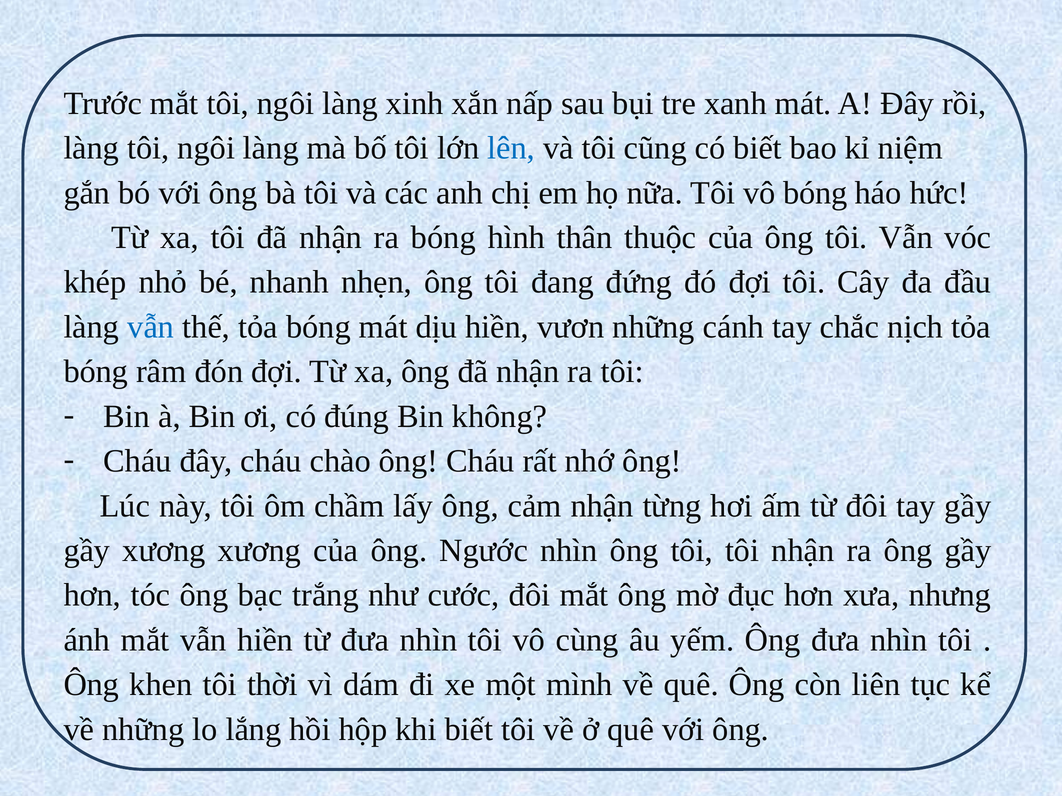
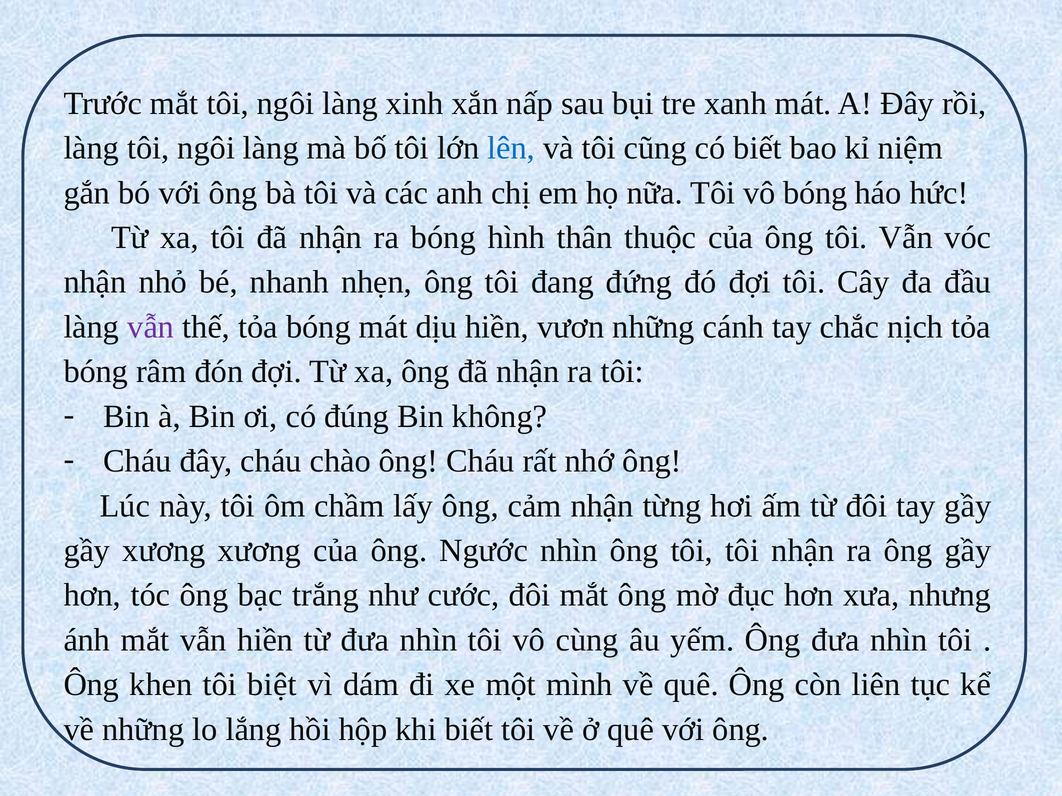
khép: khép -> nhận (95, 282)
vẫn colour: blue -> purple (151, 327)
thời: thời -> biệt (272, 685)
